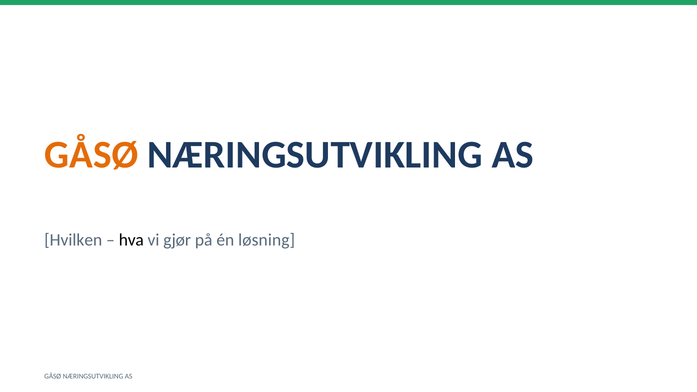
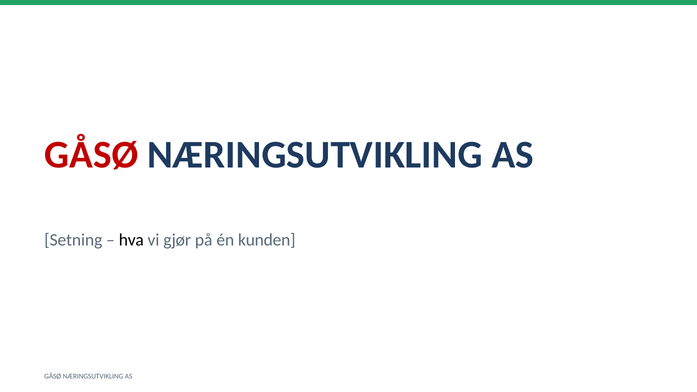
GÅSØ colour: orange -> red (91, 155)
Hvilken: Hvilken -> Setning (73, 240)
løsning: løsning -> kunden (267, 240)
